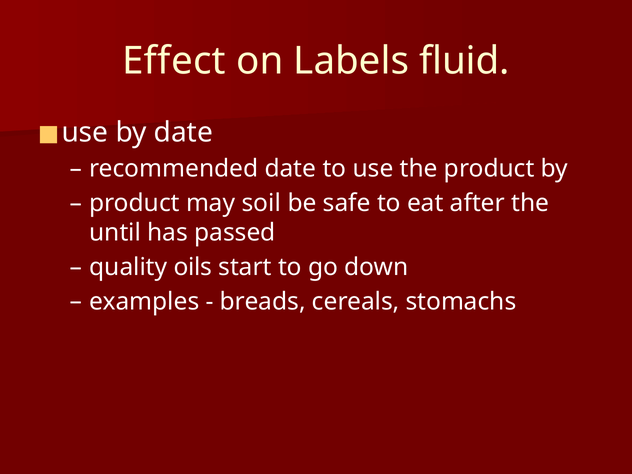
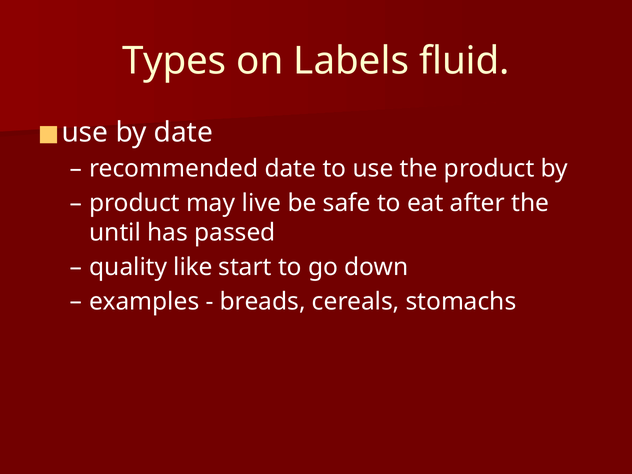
Effect: Effect -> Types (174, 61)
soil: soil -> live (261, 203)
oils: oils -> like (193, 267)
